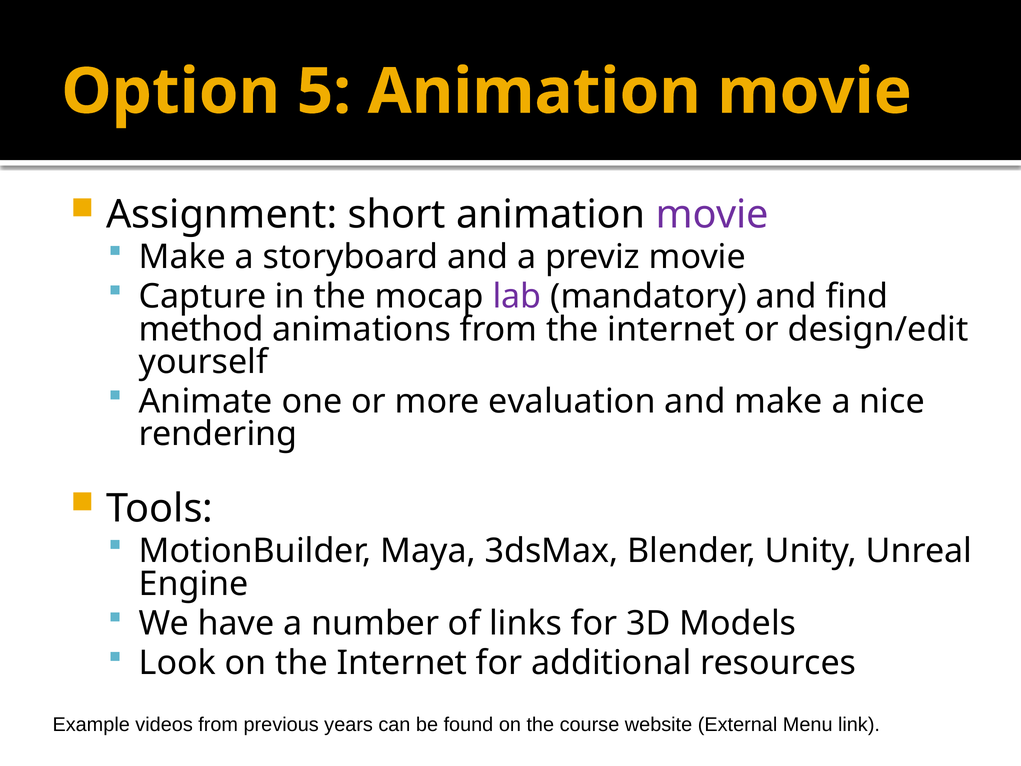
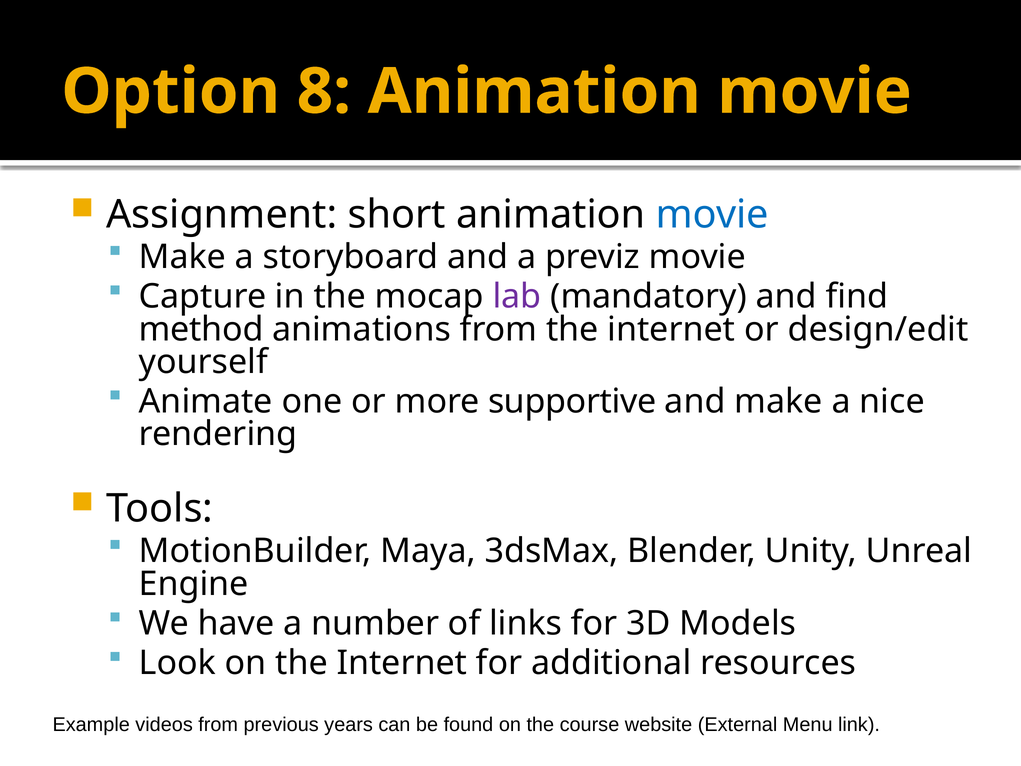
5: 5 -> 8 (324, 92)
movie colour: purple -> blue (712, 215)
evaluation: evaluation -> supportive (572, 401)
